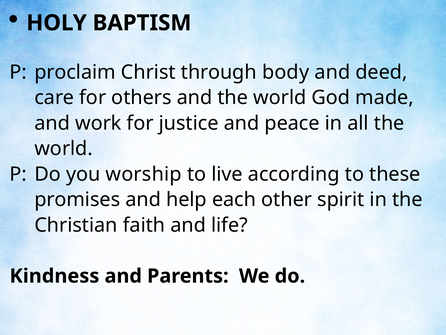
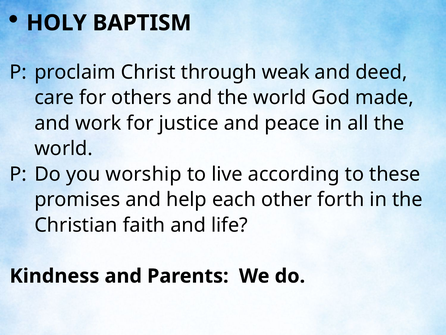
body: body -> weak (286, 72)
spirit: spirit -> forth (341, 199)
